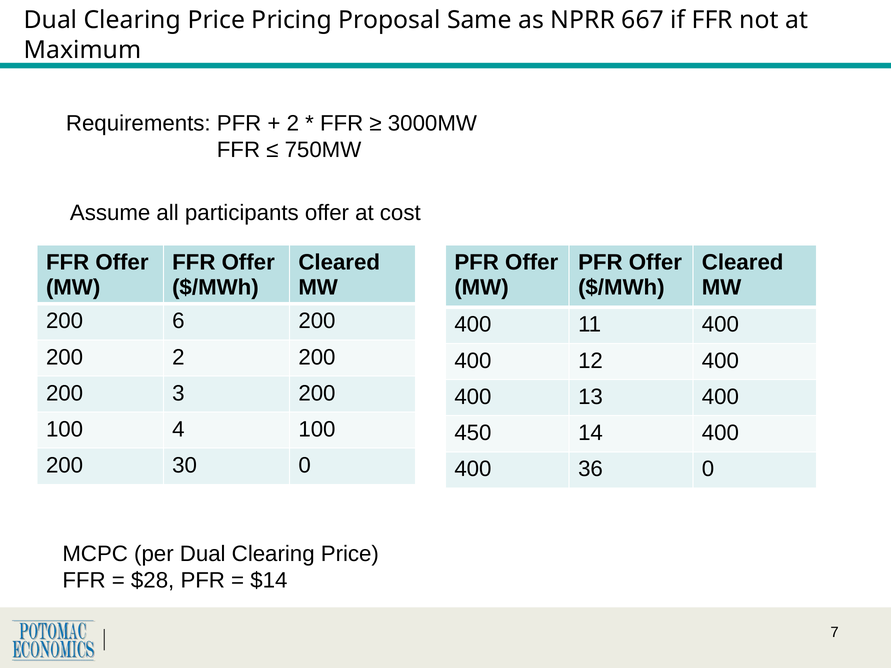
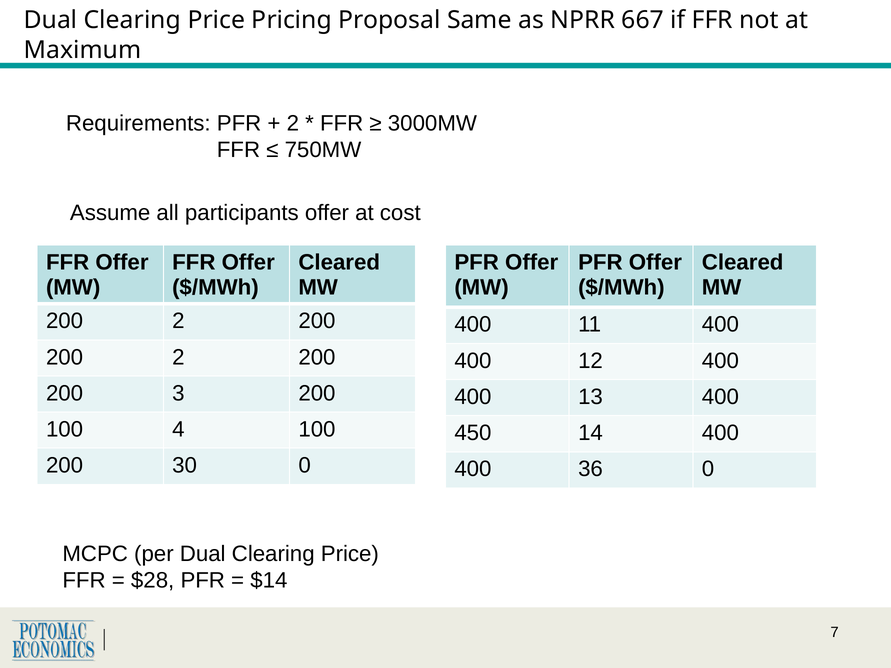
6: 6 -> 2 (178, 321)
